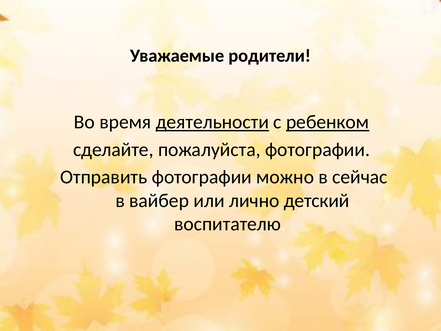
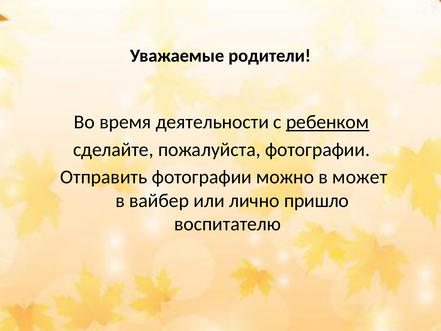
деятельности underline: present -> none (212, 122)
сейчас: сейчас -> может (360, 177)
детский: детский -> пришло (317, 200)
